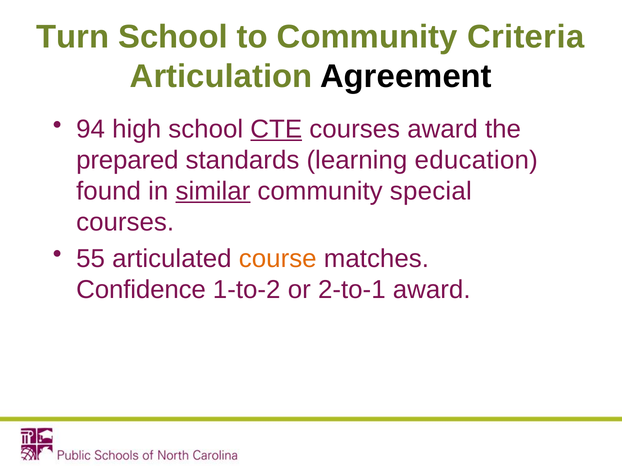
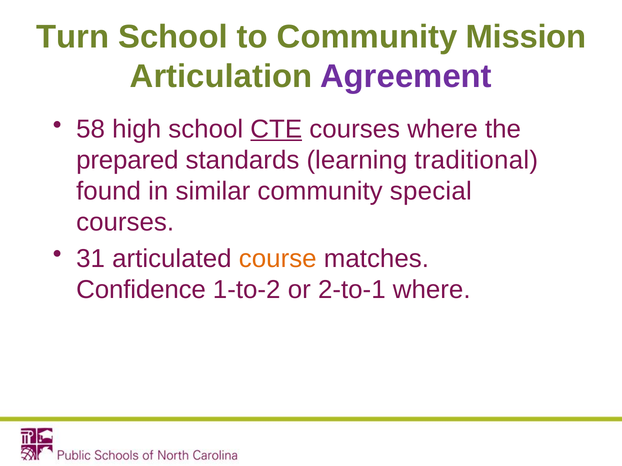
Criteria: Criteria -> Mission (526, 37)
Agreement colour: black -> purple (406, 76)
94: 94 -> 58 (91, 129)
courses award: award -> where (443, 129)
education: education -> traditional (476, 160)
similar underline: present -> none (213, 192)
55: 55 -> 31 (91, 259)
2-to-1 award: award -> where (432, 290)
